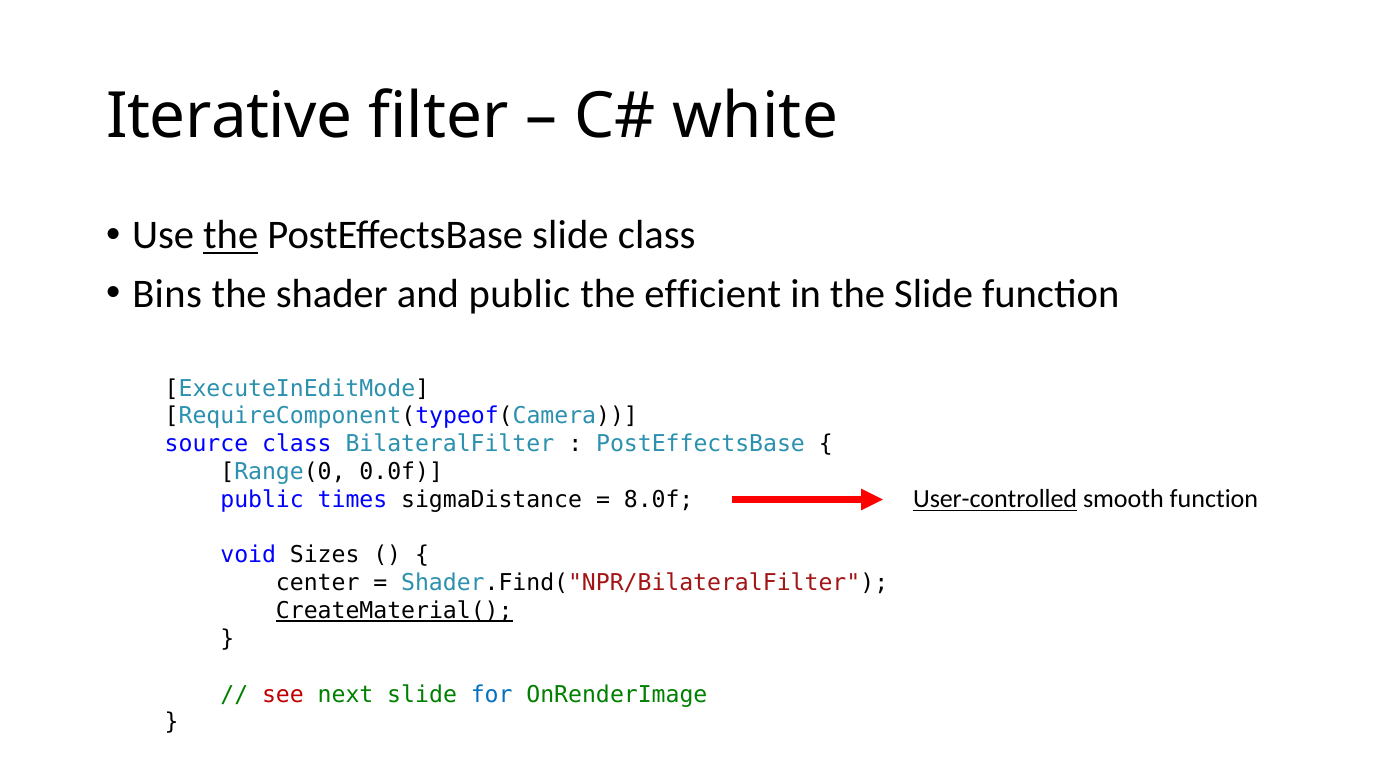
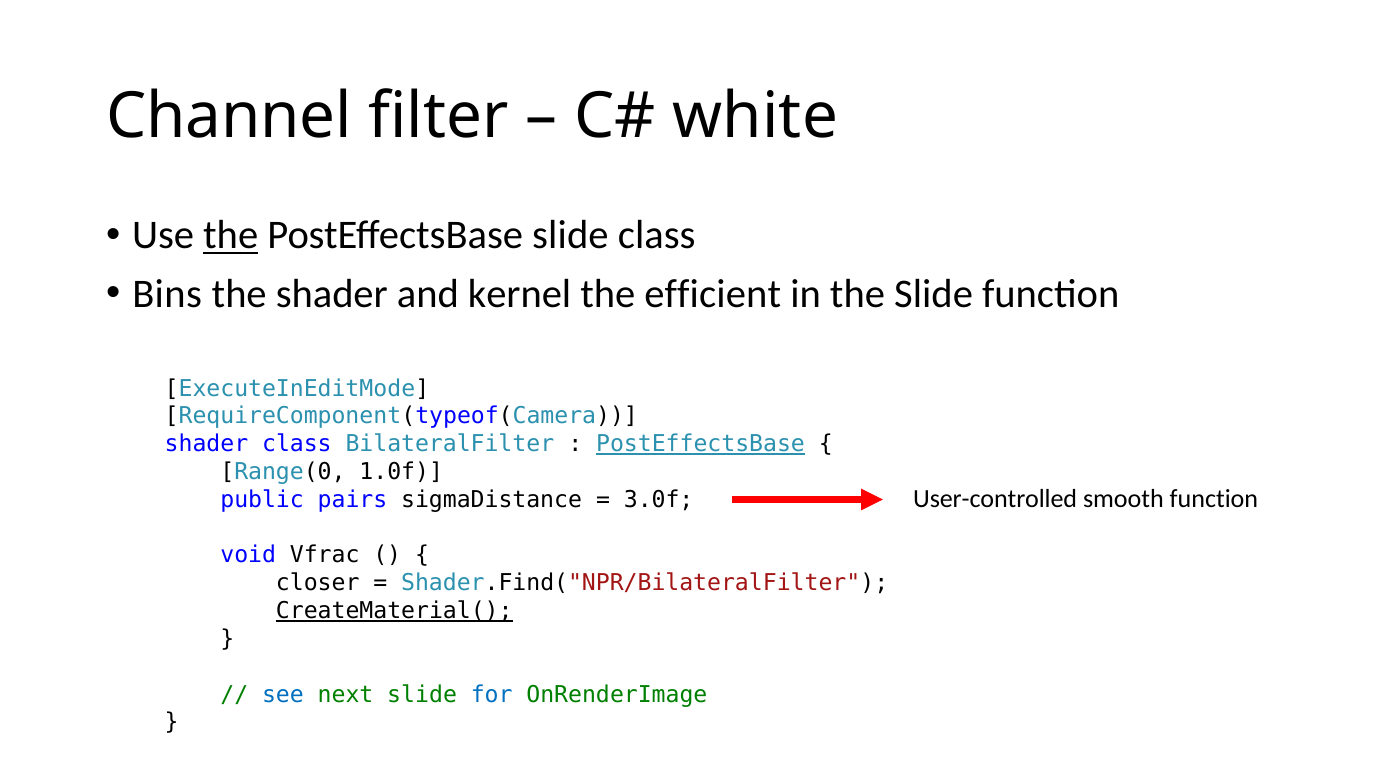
Iterative: Iterative -> Channel (229, 117)
and public: public -> kernel (520, 294)
source: source -> shader (206, 444)
PostEffectsBase underline: none -> present (700, 444)
0.0f: 0.0f -> 1.0f (401, 472)
User-controlled underline: present -> none (995, 499)
times: times -> pairs (353, 499)
8.0f: 8.0f -> 3.0f (659, 499)
Sizes: Sizes -> Vfrac (325, 555)
center: center -> closer (318, 583)
see colour: red -> blue (283, 694)
